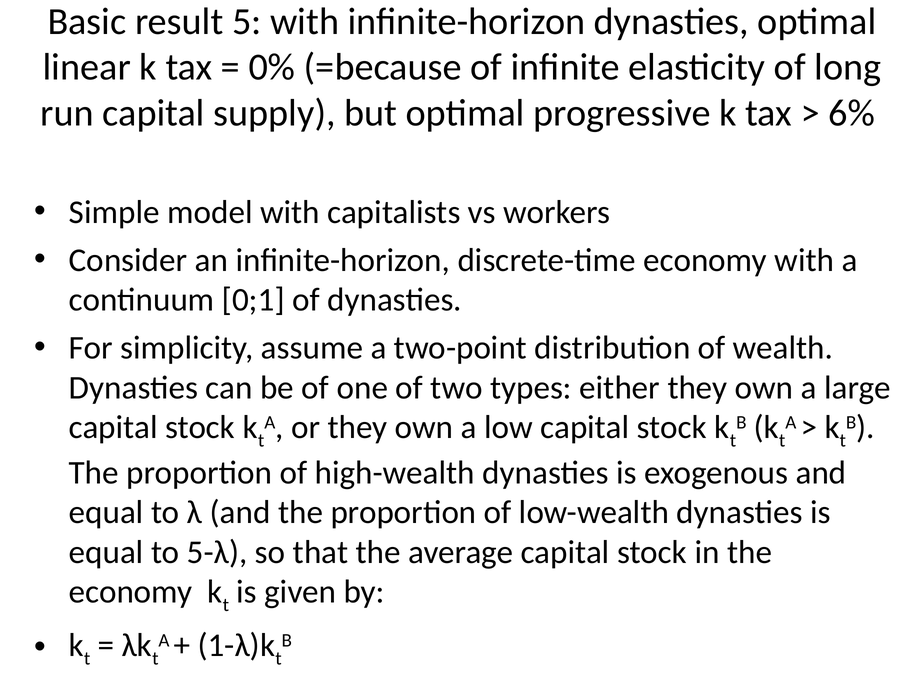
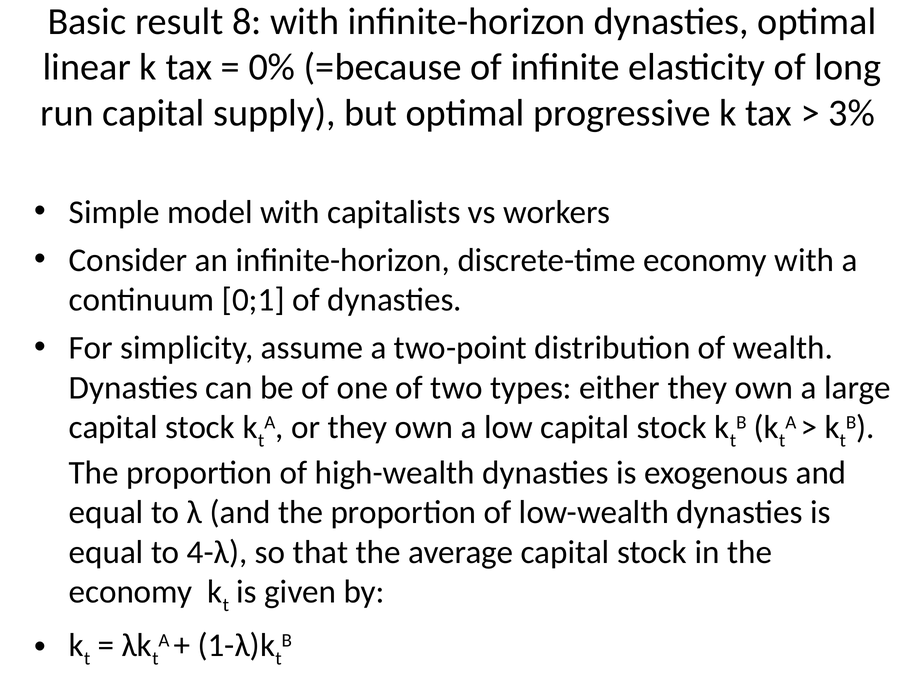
5: 5 -> 8 (247, 21)
6%: 6% -> 3% (852, 113)
5-λ: 5-λ -> 4-λ (217, 552)
